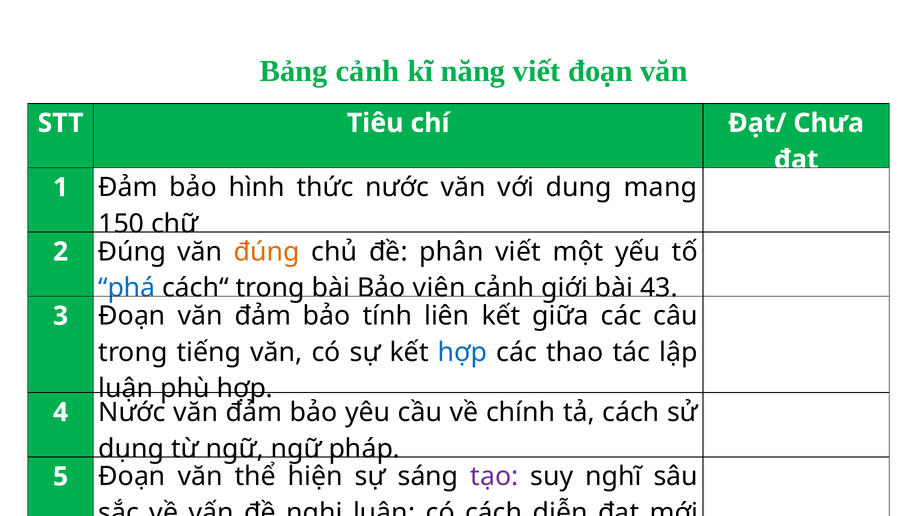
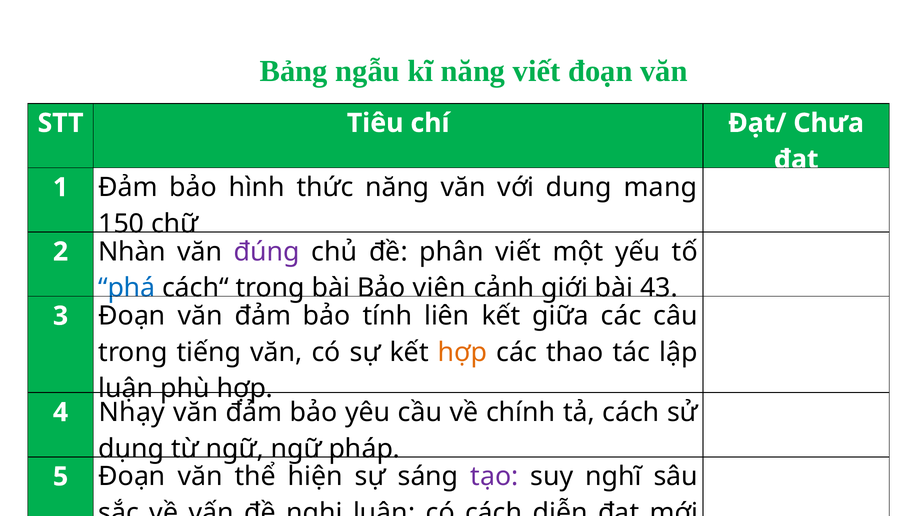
Bảng cảnh: cảnh -> ngẫu (368, 71)
thức nước: nước -> năng (397, 187)
2 Đúng: Đúng -> Nhàn (132, 252)
đúng colour: orange -> purple (267, 252)
hợp colour: blue -> orange (463, 352)
4 Nước: Nước -> Nhạy (132, 412)
